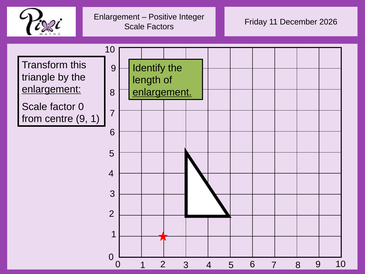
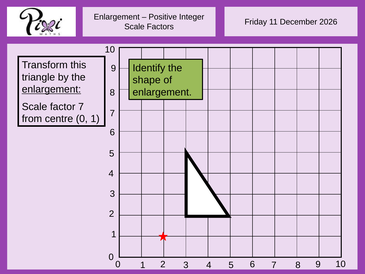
length: length -> shape (147, 80)
enlargement underline: present -> none (162, 92)
factor 0: 0 -> 7 (81, 107)
centre 9: 9 -> 0 (82, 119)
